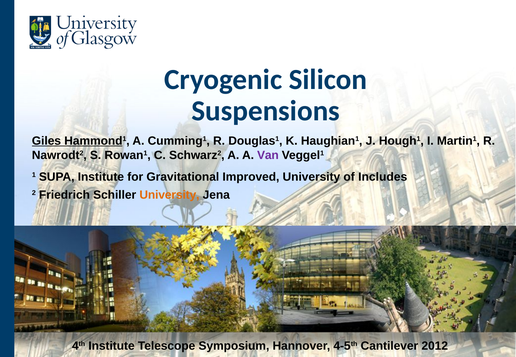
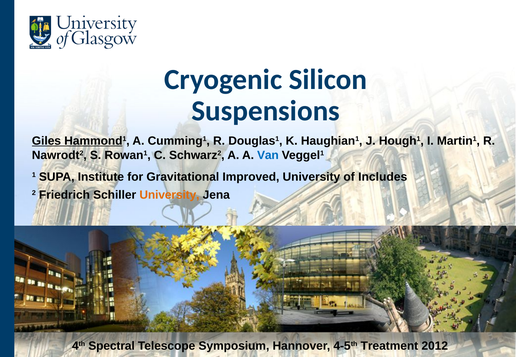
Van colour: purple -> blue (268, 155)
4th Institute: Institute -> Spectral (112, 346)
Cantilever: Cantilever -> Treatment (389, 346)
